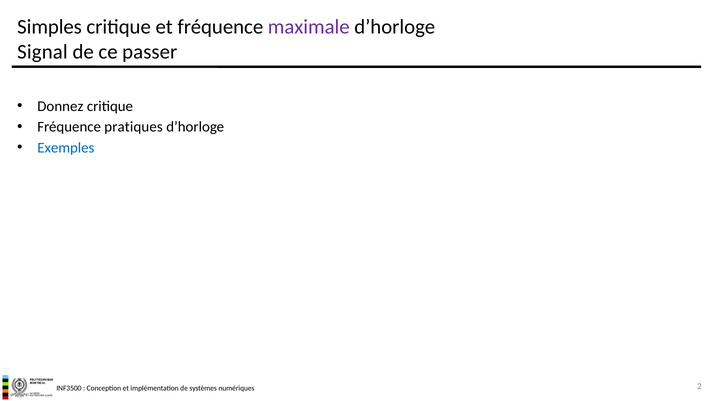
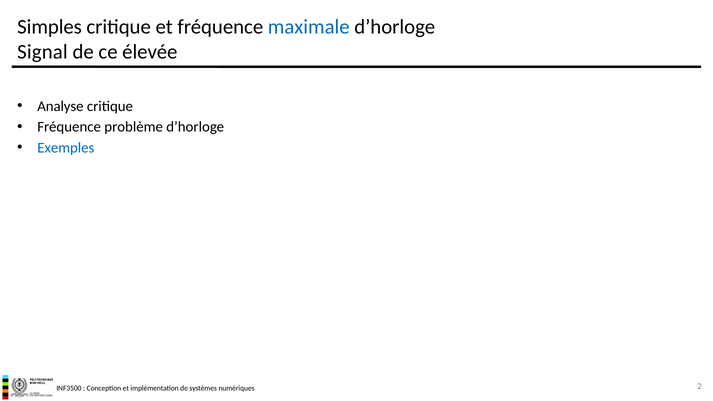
maximale colour: purple -> blue (309, 27)
passer: passer -> élevée (150, 52)
Donnez: Donnez -> Analyse (60, 106)
pratiques: pratiques -> problème (134, 127)
